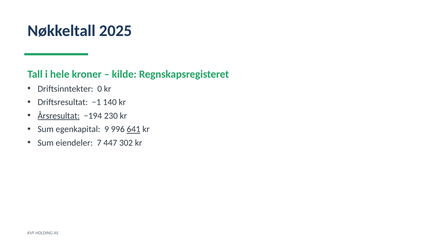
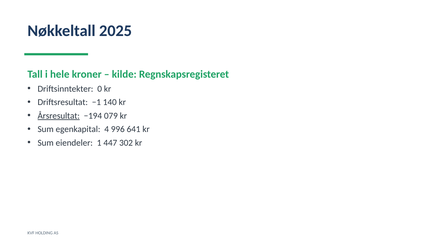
230: 230 -> 079 (111, 116)
9: 9 -> 4 (107, 129)
641 underline: present -> none (134, 129)
7: 7 -> 1 (99, 143)
